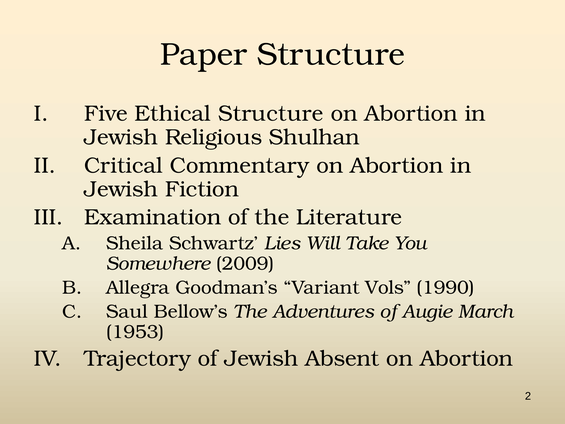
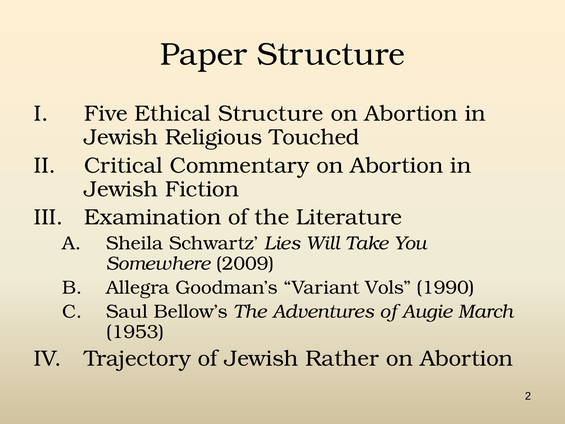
Shulhan: Shulhan -> Touched (314, 137)
Absent: Absent -> Rather (342, 358)
